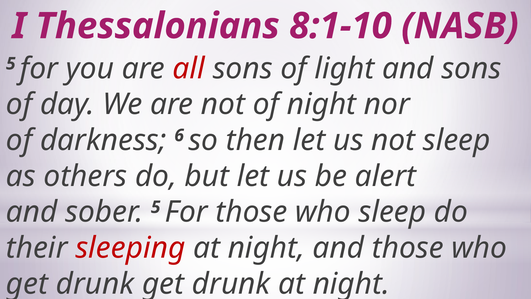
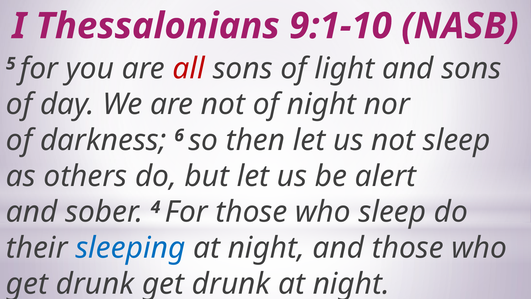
8:1-10: 8:1-10 -> 9:1-10 (340, 26)
sober 5: 5 -> 4 (156, 207)
sleeping colour: red -> blue (130, 248)
